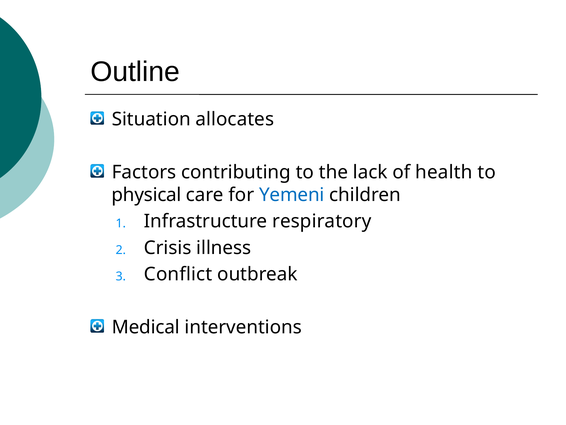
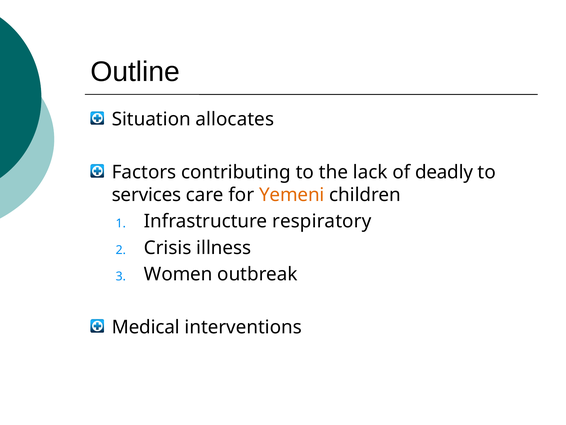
health: health -> deadly (444, 172)
physical: physical -> services (146, 195)
Yemeni colour: blue -> orange (292, 195)
Conflict: Conflict -> Women (178, 274)
